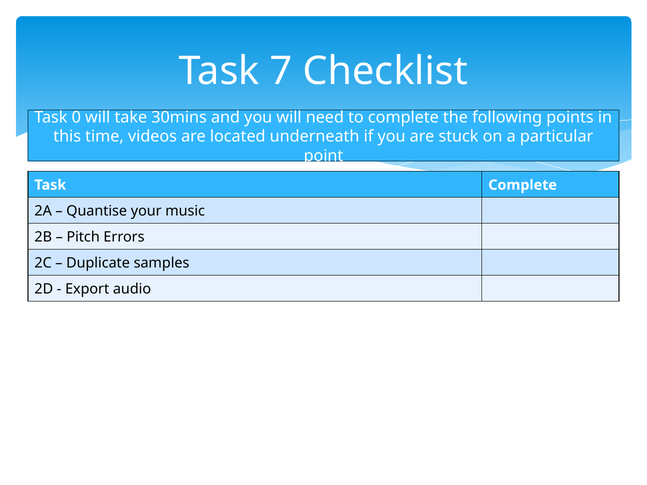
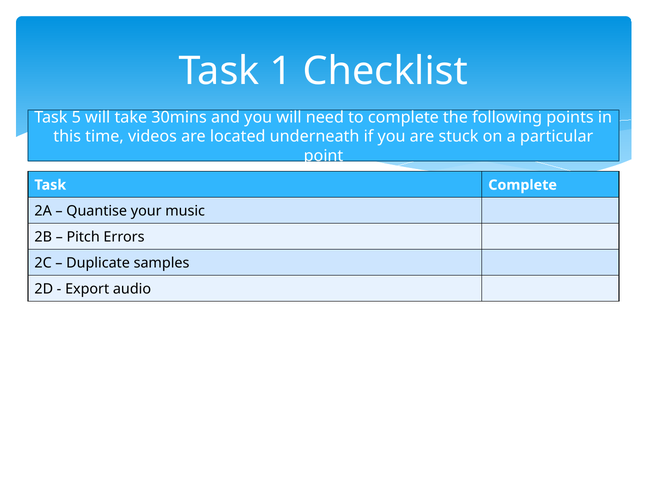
7: 7 -> 1 (281, 71)
0: 0 -> 5 (76, 117)
